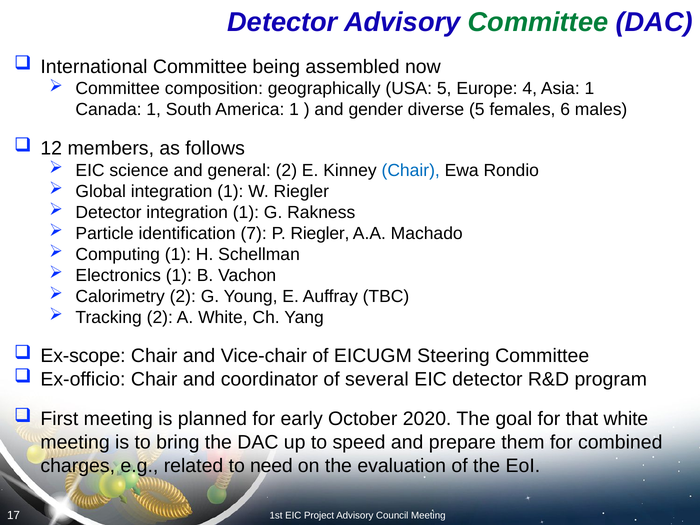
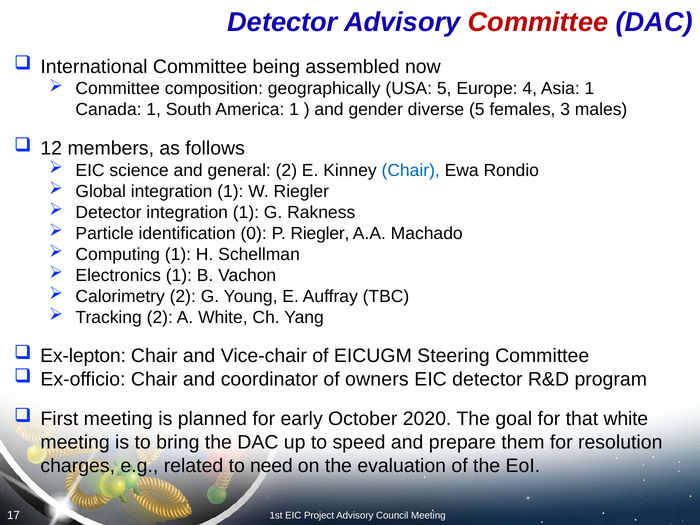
Committee colour: green -> red (538, 22)
6: 6 -> 3 (565, 110)
7: 7 -> 0 (254, 233)
Ex-scope: Ex-scope -> Ex-lepton (83, 356)
several: several -> owners (377, 379)
combined: combined -> resolution (620, 442)
